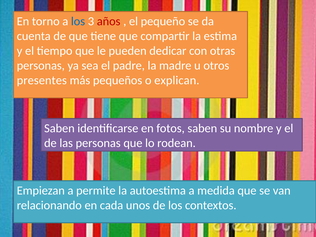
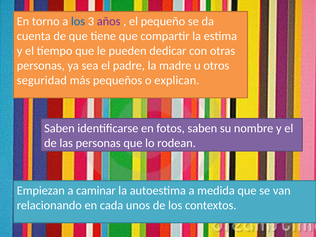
años colour: red -> purple (109, 21)
presentes: presentes -> seguridad (42, 80)
permite: permite -> caminar (96, 190)
